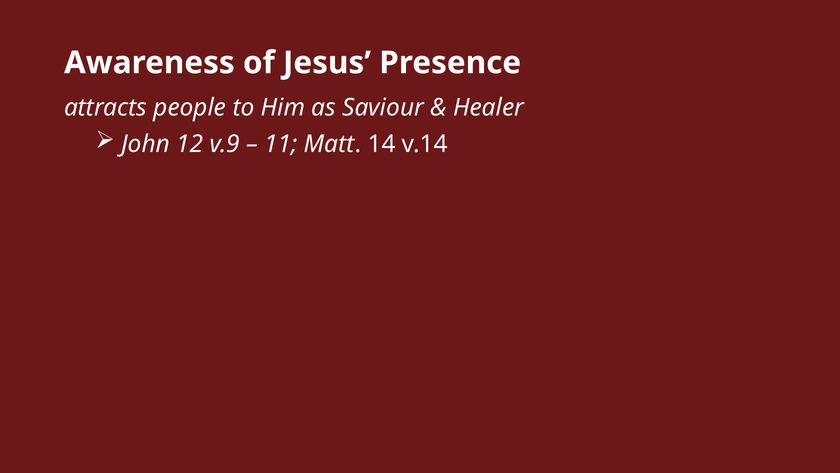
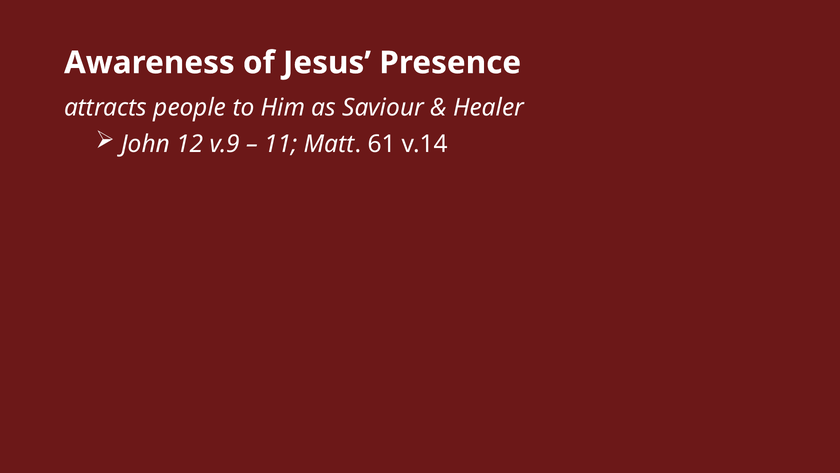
14: 14 -> 61 (382, 144)
